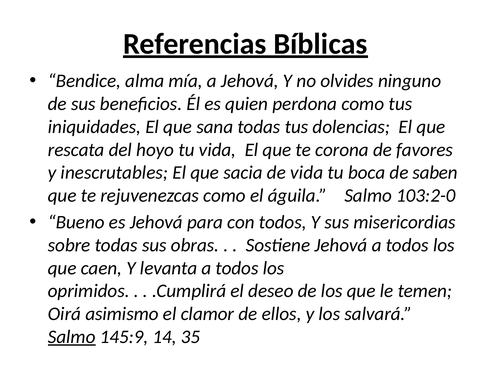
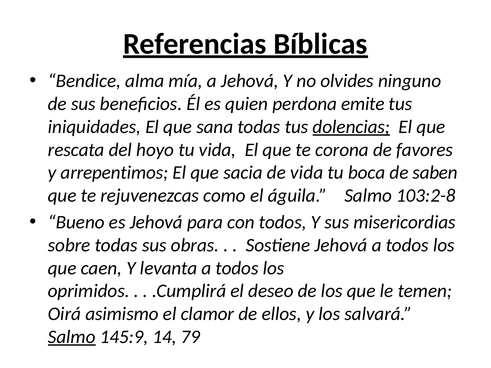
perdona como: como -> emite (363, 104)
dolencias underline: none -> present (351, 127)
inescrutables: inescrutables -> arrepentimos (114, 173)
103:2-0: 103:2-0 -> 103:2-8 (426, 196)
35: 35 -> 79 (191, 337)
